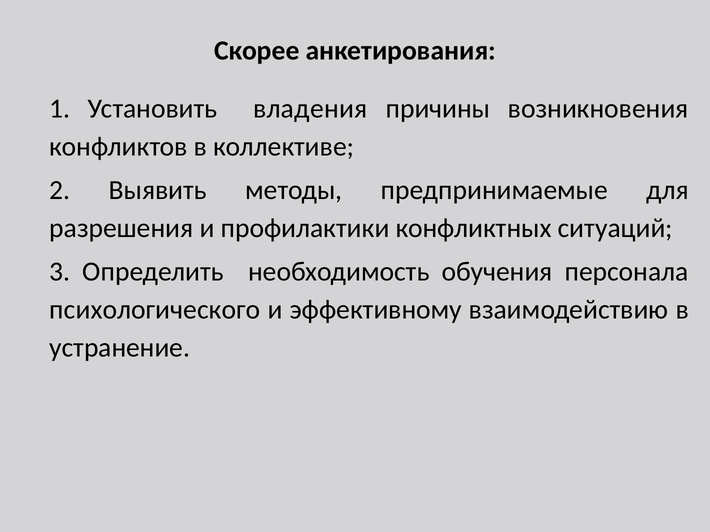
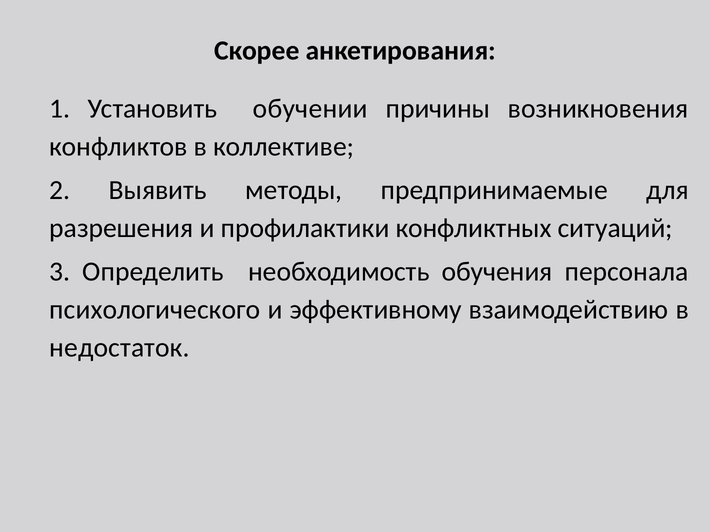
владения: владения -> обучении (310, 109)
устранение: устранение -> недостаток (120, 348)
